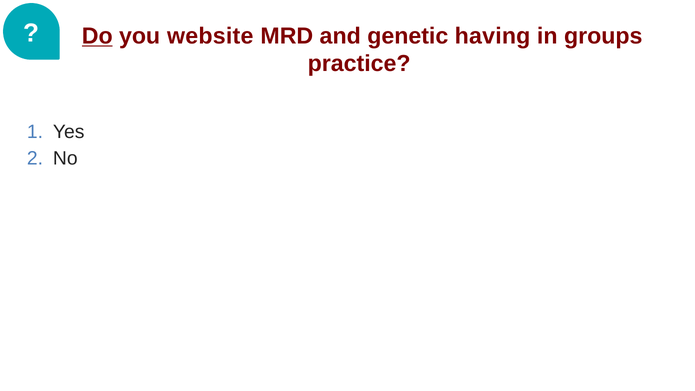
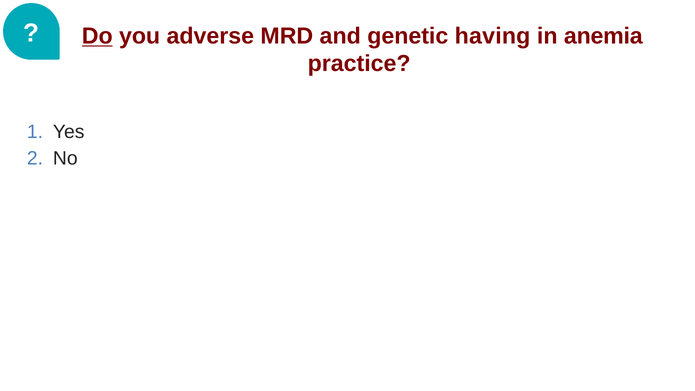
website: website -> adverse (210, 36)
groups: groups -> anemia (603, 36)
